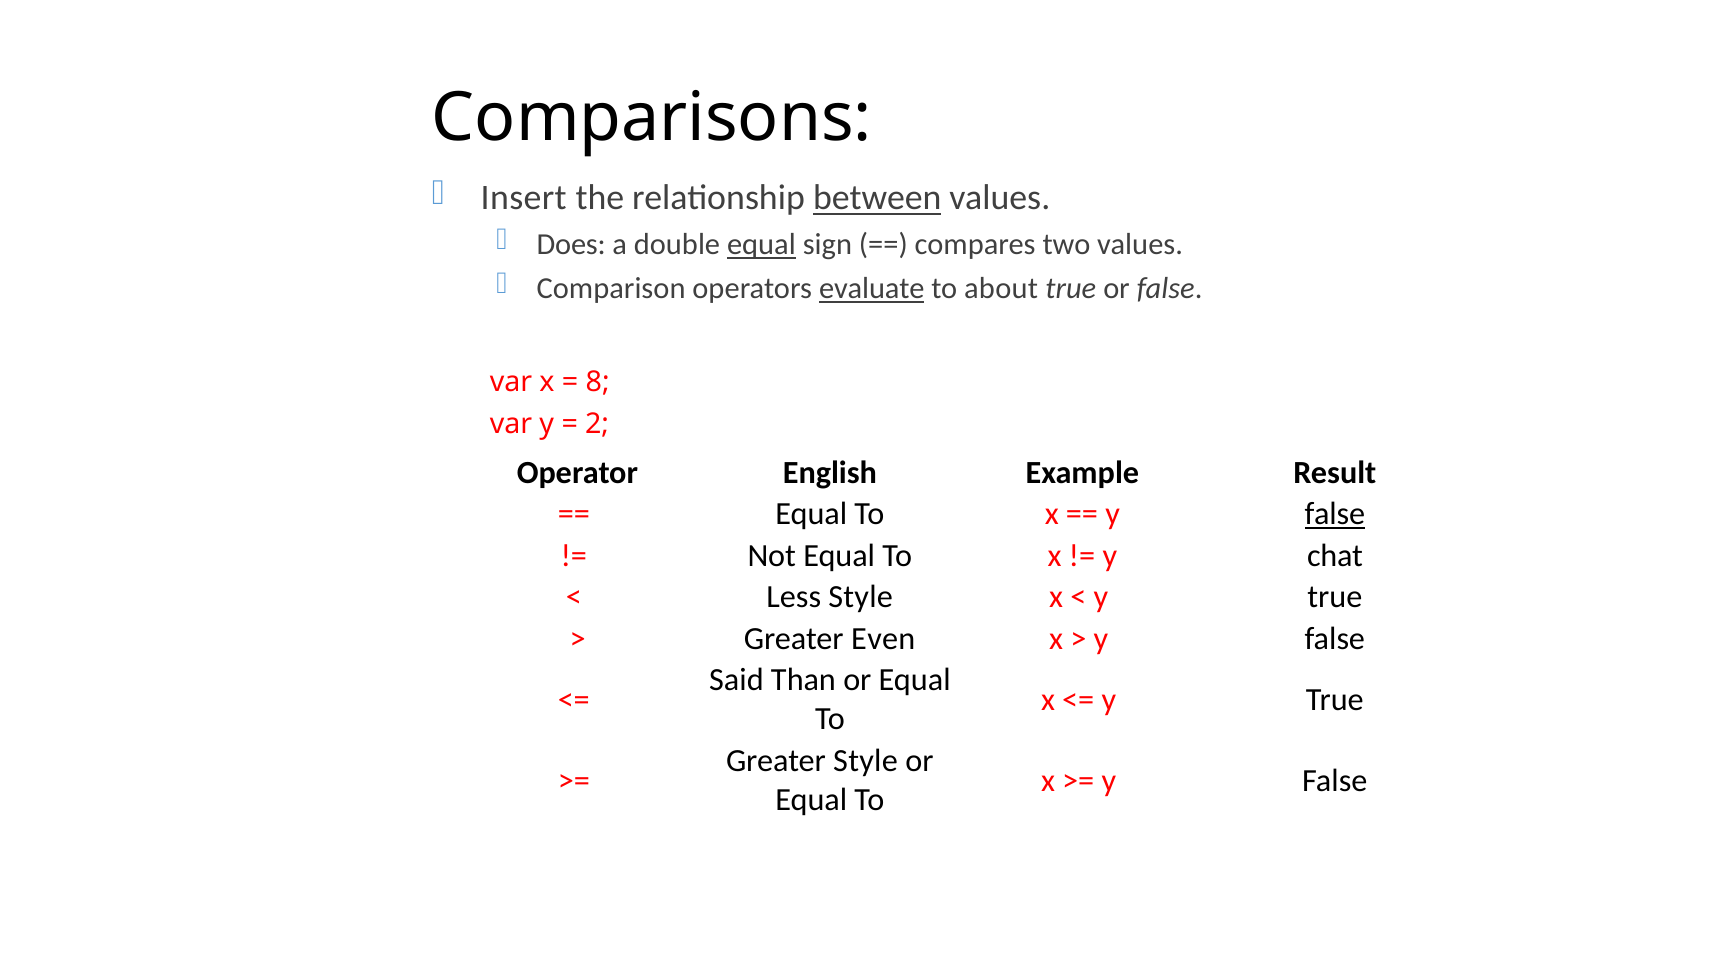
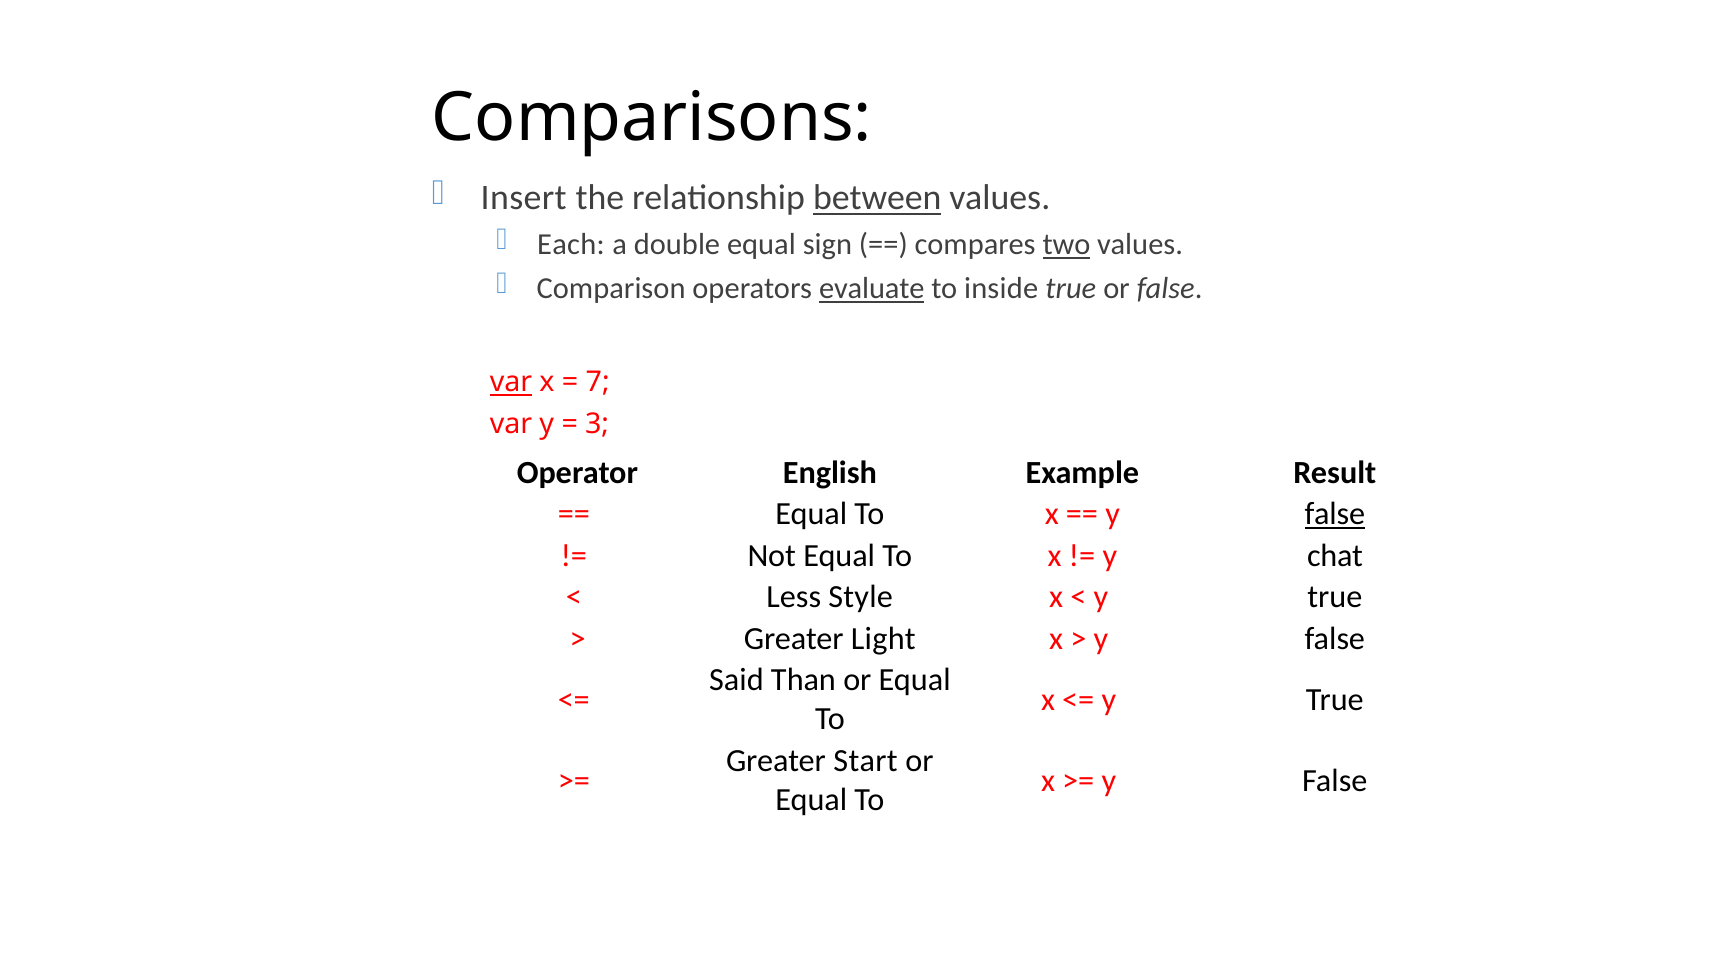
Does: Does -> Each (571, 245)
equal underline: present -> none (761, 245)
two underline: none -> present (1067, 245)
about: about -> inside (1001, 289)
var underline: none -> present (511, 382)
8: 8 -> 7 (598, 382)
2: 2 -> 3 (597, 424)
Even: Even -> Light (883, 638)
Greater Style: Style -> Start (866, 761)
